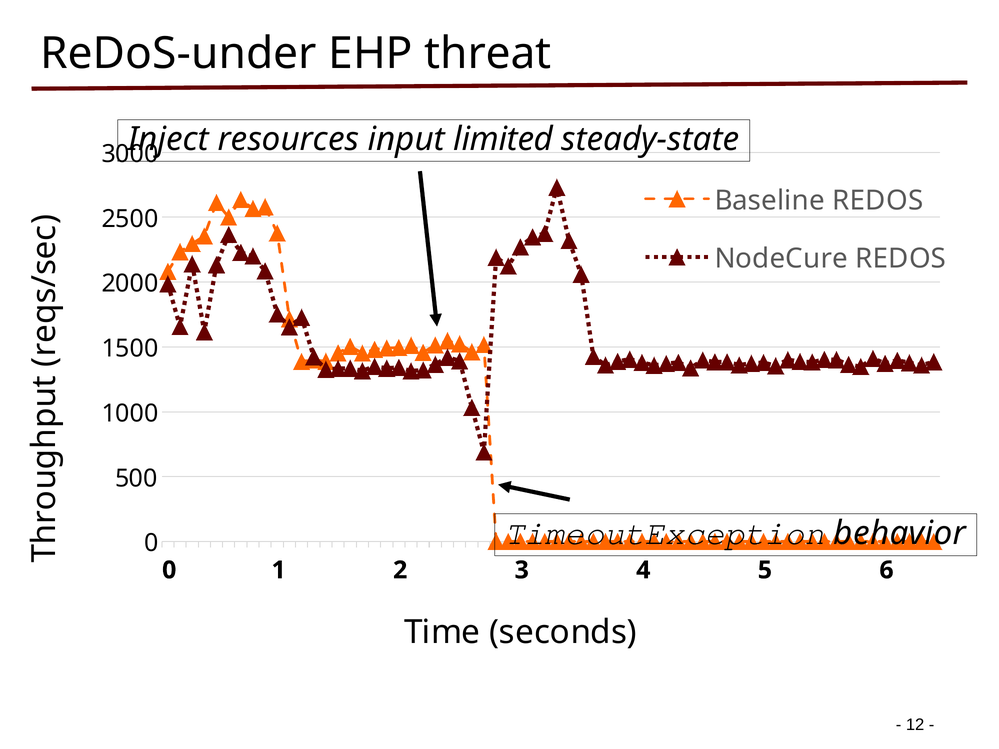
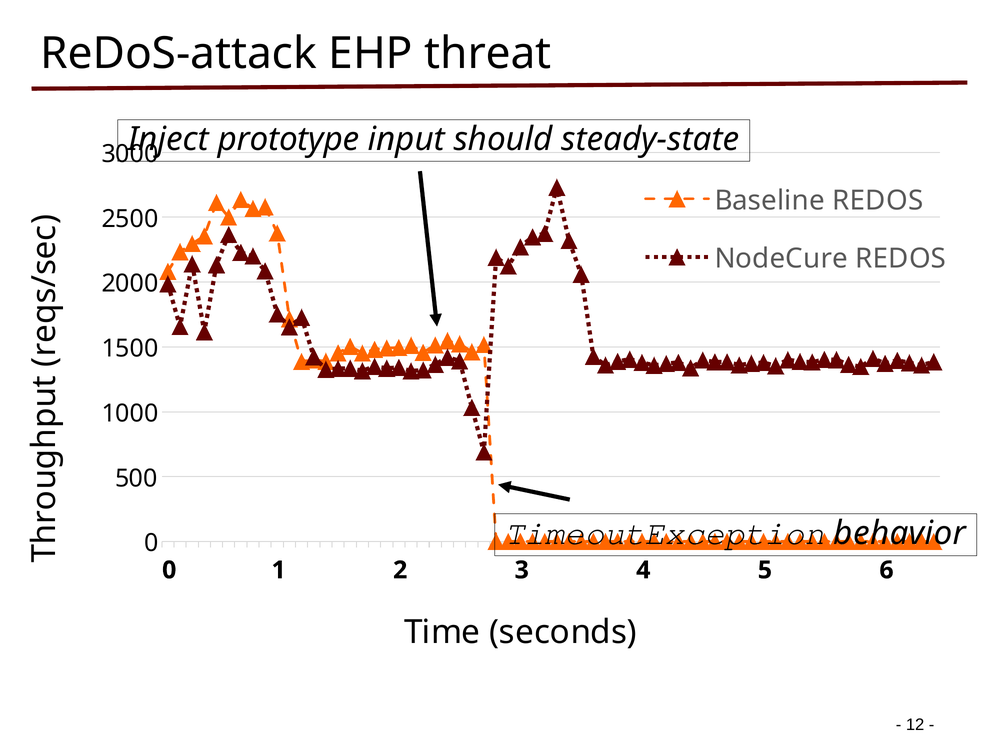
ReDoS-under: ReDoS-under -> ReDoS-attack (179, 53)
resources: resources -> prototype (288, 139)
limited: limited -> should (503, 139)
